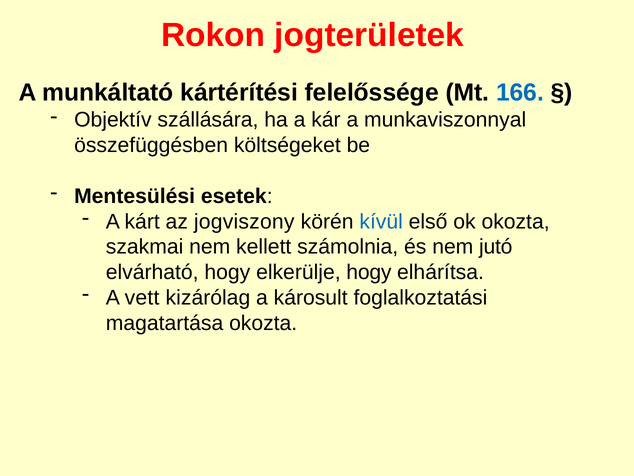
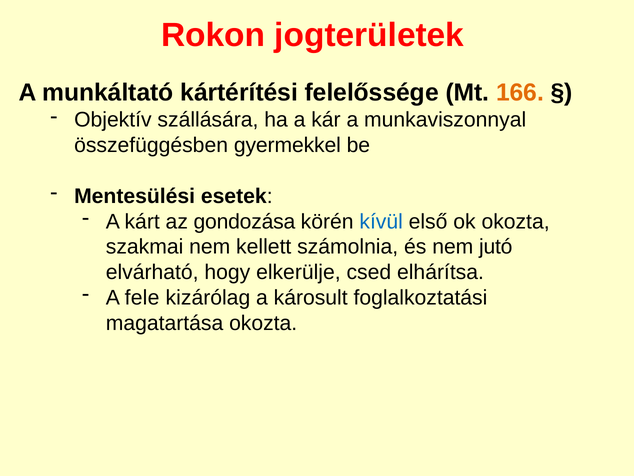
166 colour: blue -> orange (520, 93)
költségeket: költségeket -> gyermekkel (287, 145)
jogviszony: jogviszony -> gondozása (244, 221)
elkerülje hogy: hogy -> csed (369, 272)
vett: vett -> fele (142, 297)
